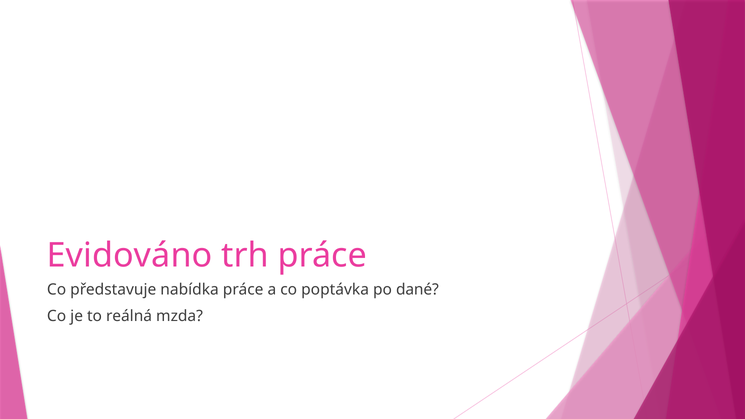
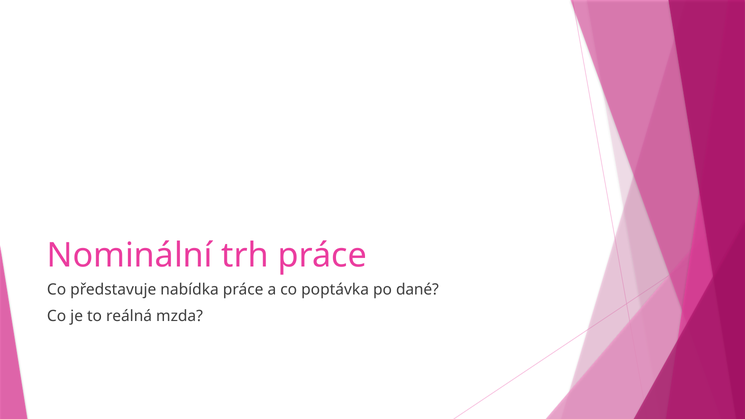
Evidováno: Evidováno -> Nominální (130, 256)
